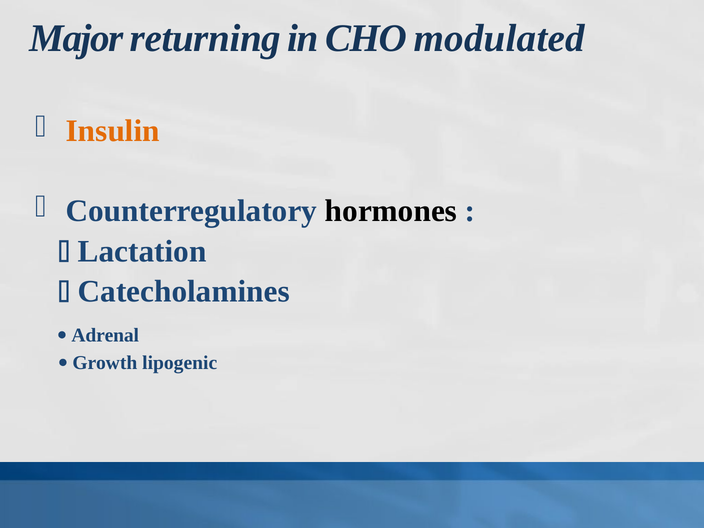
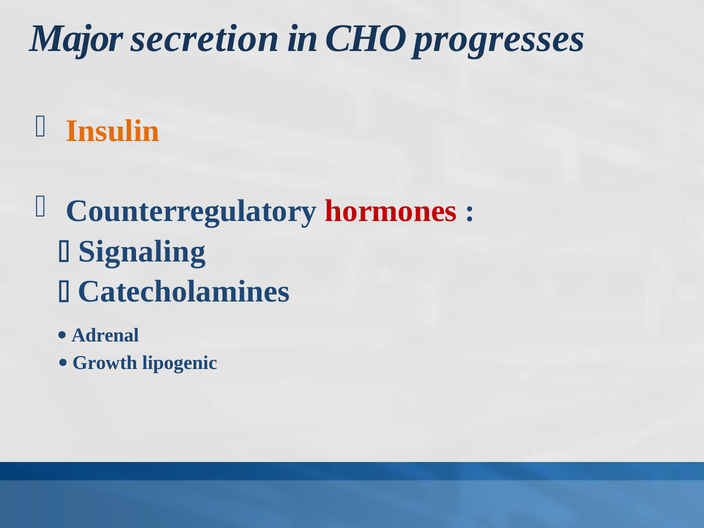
returning: returning -> secretion (205, 39)
modulated: modulated -> progresses (499, 39)
hormones colour: black -> red (391, 211)
Lactation: Lactation -> Signaling (142, 251)
